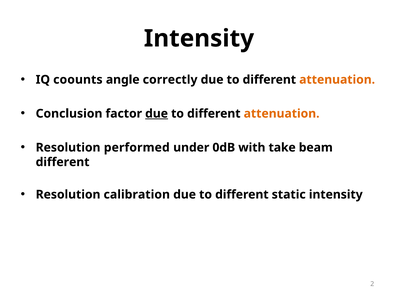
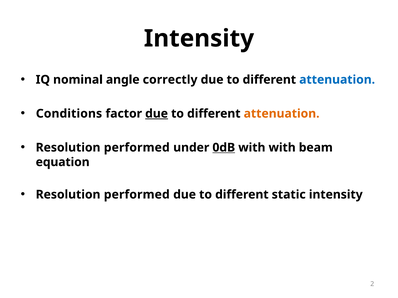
coounts: coounts -> nominal (78, 80)
attenuation colour: orange -> blue (337, 80)
Conclusion: Conclusion -> Conditions (69, 114)
0dB underline: none -> present (224, 148)
with take: take -> with (282, 148)
different: different -> equation (63, 162)
calibration: calibration -> performed (137, 195)
